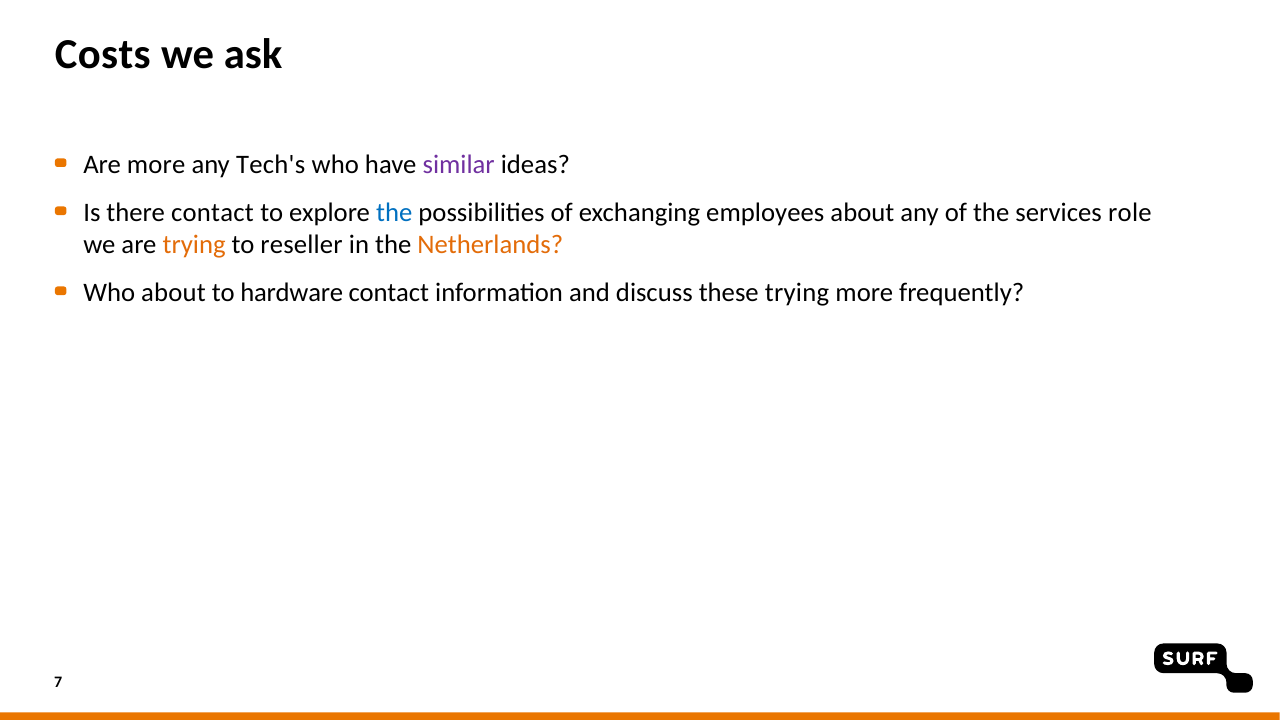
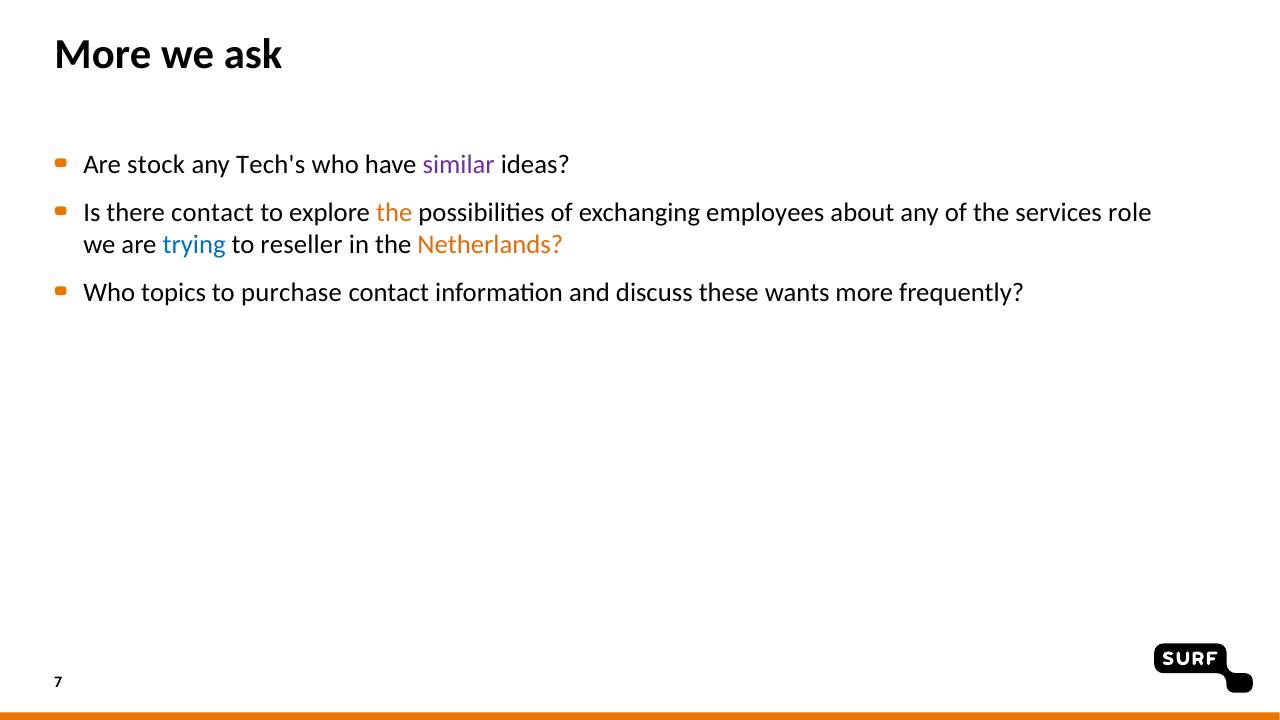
Costs: Costs -> More (103, 55)
Are more: more -> stock (156, 165)
the colour: blue -> orange (394, 213)
trying colour: orange -> blue (194, 245)
Who about: about -> topics (174, 293)
hardware: hardware -> purchase (291, 293)
these trying: trying -> wants (797, 293)
